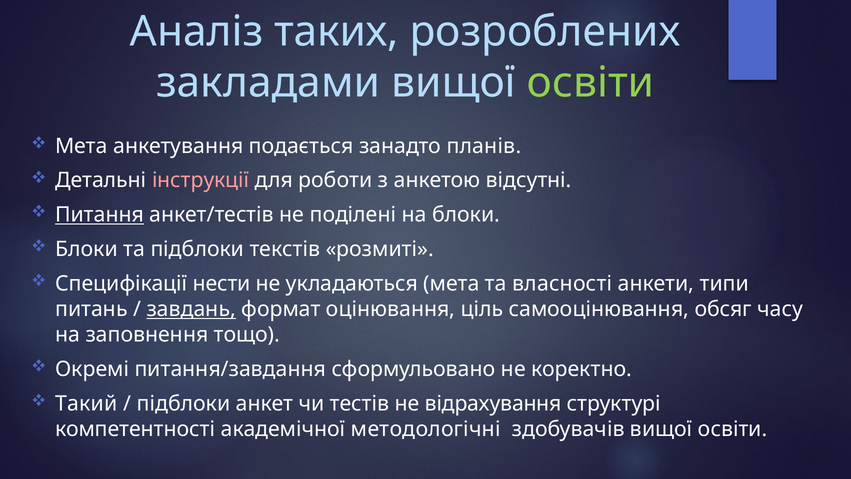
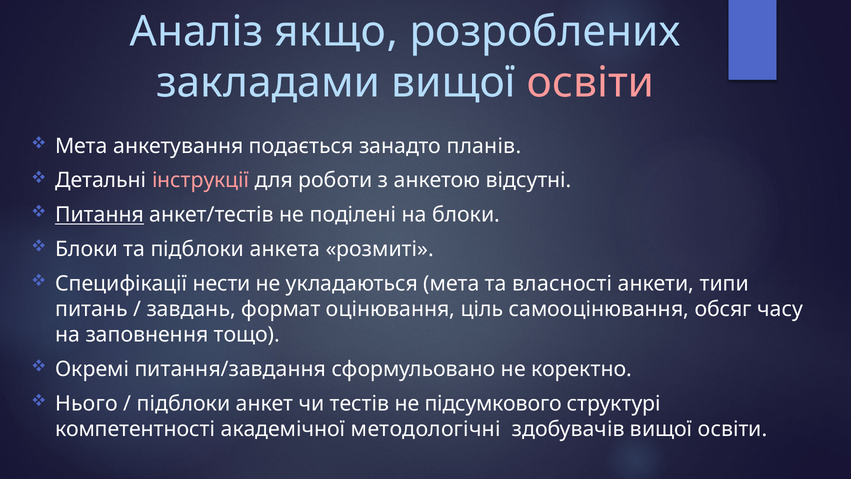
таких: таких -> якщо (336, 32)
освіти colour: light green -> pink (591, 83)
текстів: текстів -> анкета (285, 249)
завдань underline: present -> none (191, 309)
Такий: Такий -> Нього (86, 403)
відрахування: відрахування -> підсумкового (493, 403)
